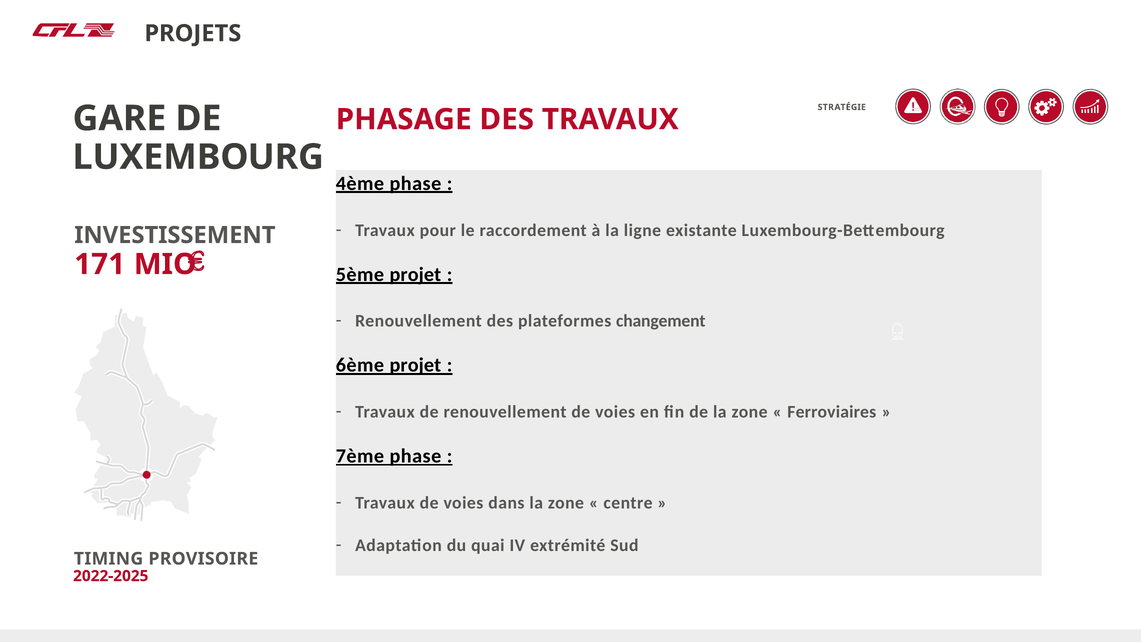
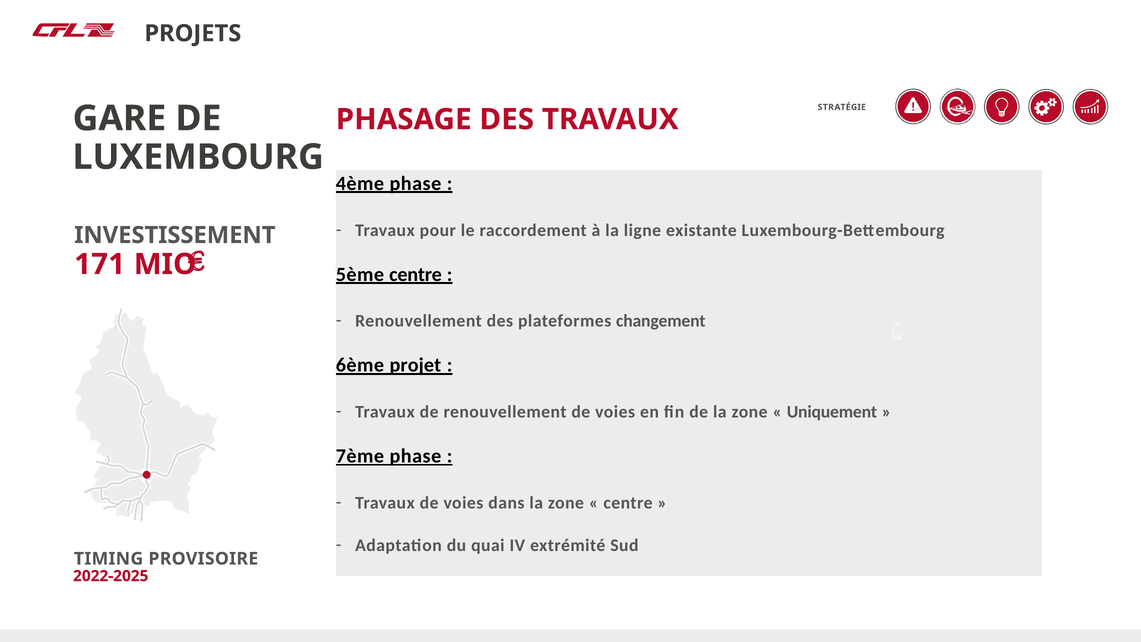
5ème projet: projet -> centre (416, 274)
Ferroviaires: Ferroviaires -> Uniquement (832, 412)
